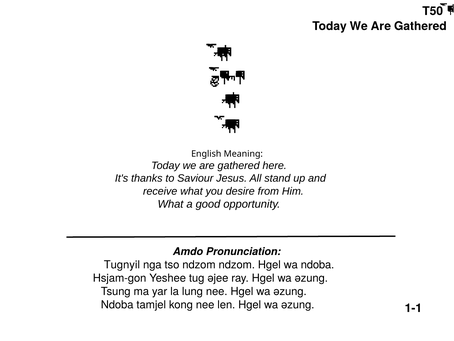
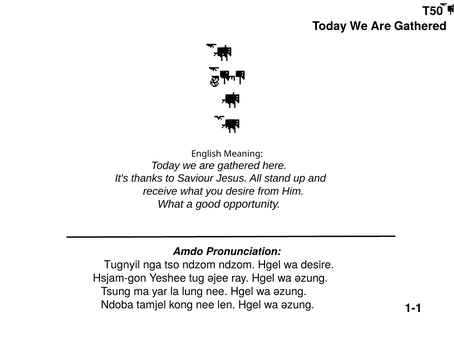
wa ndoba: ndoba -> desire (317, 264)
